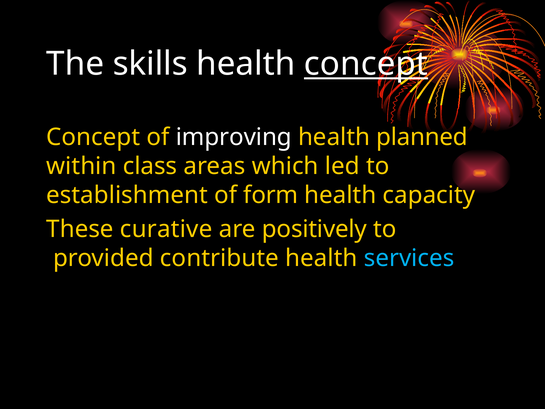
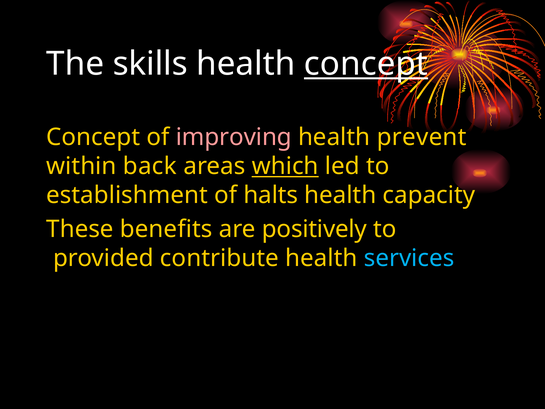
improving colour: white -> pink (234, 137)
planned: planned -> prevent (422, 137)
class: class -> back (150, 166)
which underline: none -> present (285, 166)
form: form -> halts (271, 195)
curative: curative -> benefits (166, 229)
